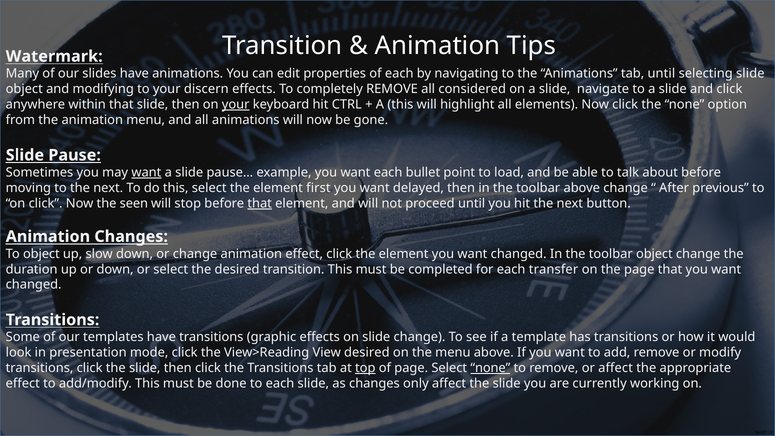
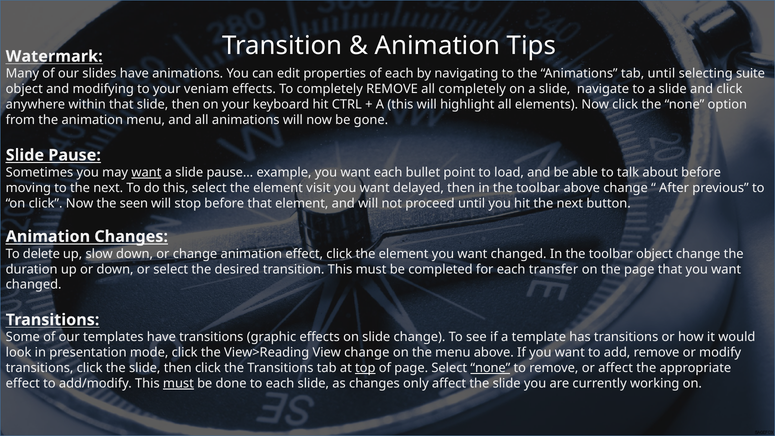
selecting slide: slide -> suite (750, 74)
discern: discern -> veniam (206, 89)
all considered: considered -> completely (472, 89)
your underline: present -> none (236, 105)
first: first -> visit (318, 188)
that underline: present -> none (260, 203)
To object: object -> delete (41, 254)
View desired: desired -> change (367, 352)
must underline: none -> present (178, 383)
